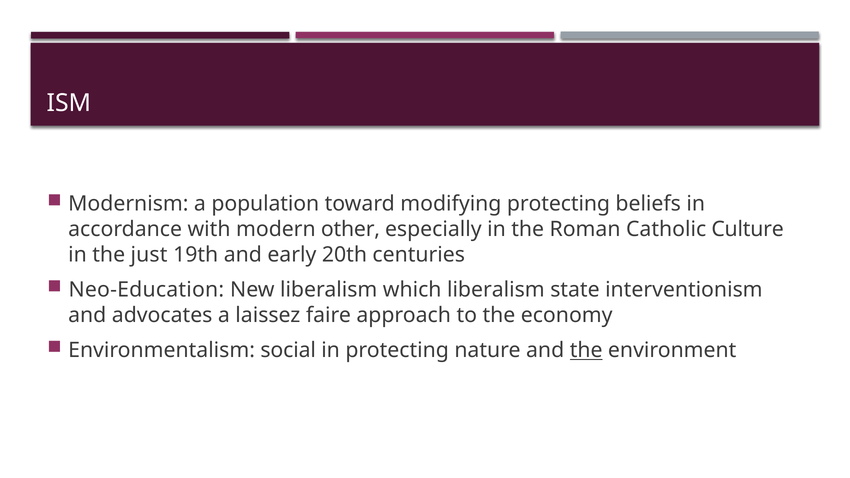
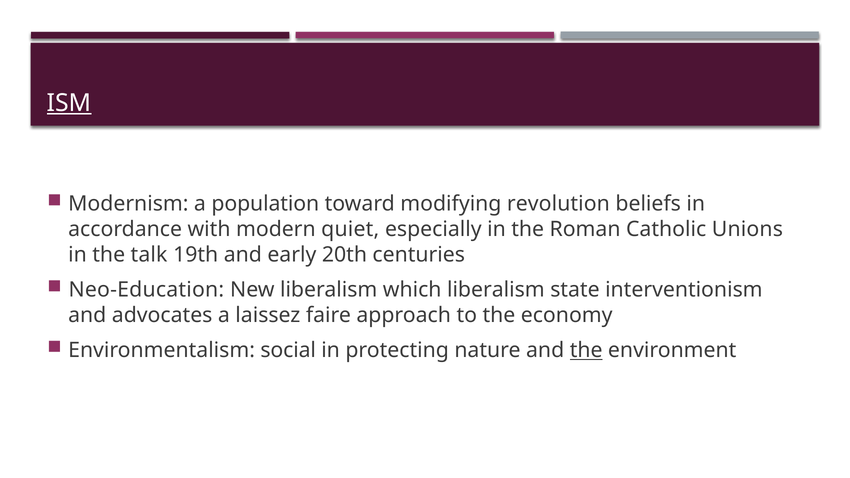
ISM underline: none -> present (69, 103)
modifying protecting: protecting -> revolution (558, 204)
other: other -> quiet (350, 229)
Culture: Culture -> Unions (747, 229)
just: just -> talk (149, 255)
